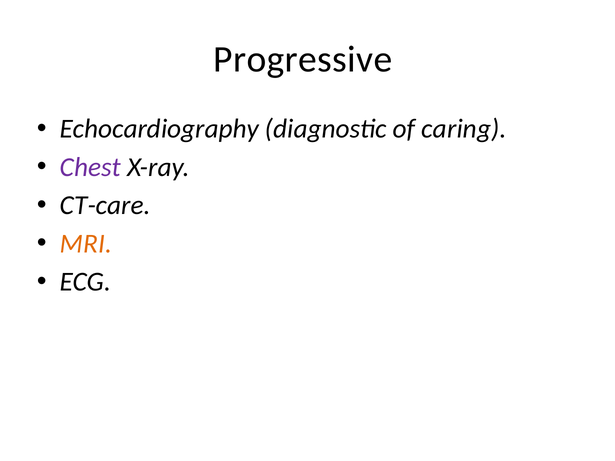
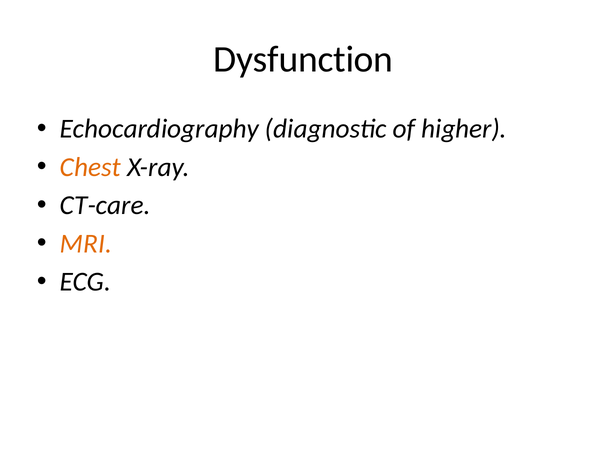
Progressive: Progressive -> Dysfunction (303, 60)
caring: caring -> higher (464, 129)
Chest colour: purple -> orange (90, 167)
